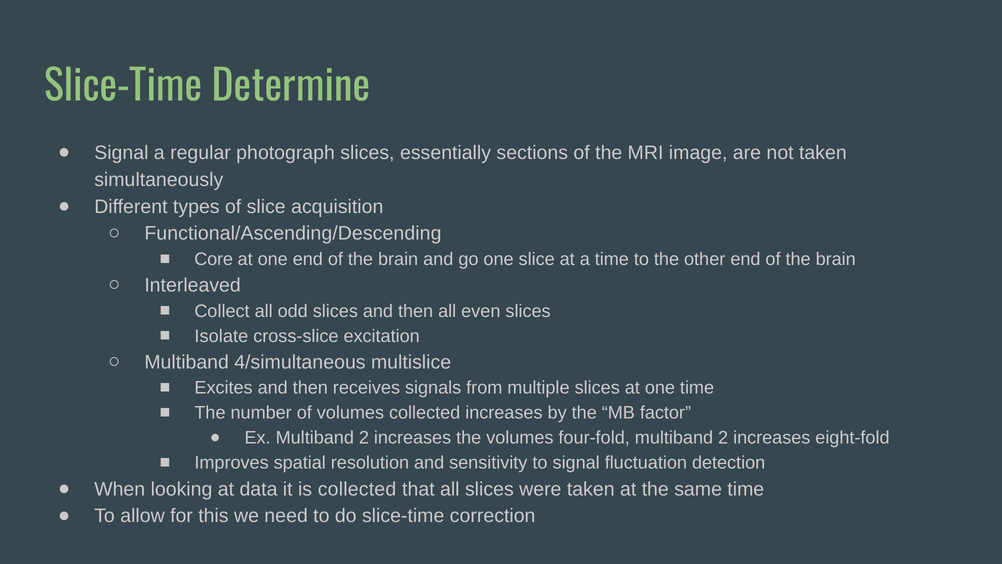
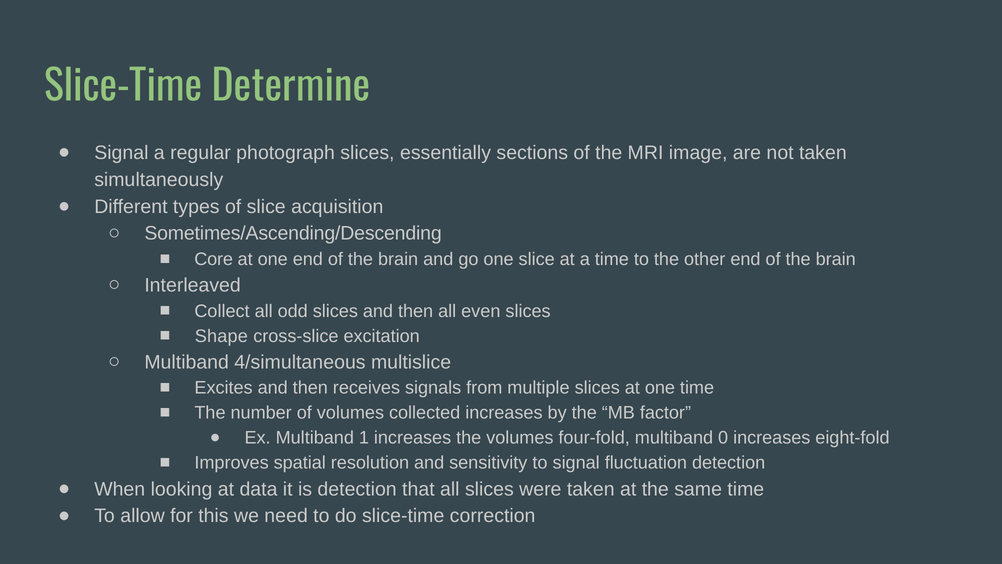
Functional/Ascending/Descending: Functional/Ascending/Descending -> Sometimes/Ascending/Descending (293, 233)
Isolate: Isolate -> Shape (221, 336)
Ex Multiband 2: 2 -> 1 (364, 438)
four-fold multiband 2: 2 -> 0 (723, 438)
is collected: collected -> detection (357, 489)
